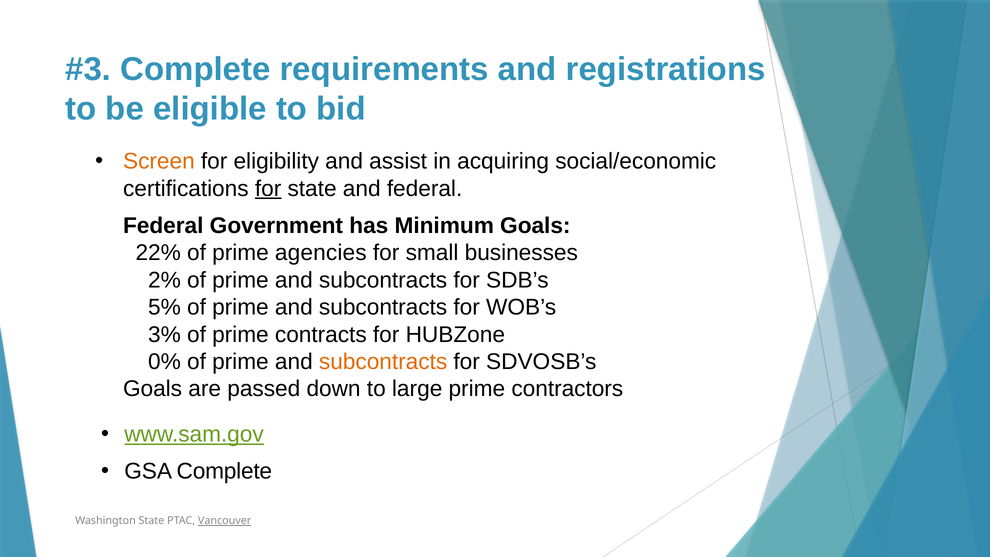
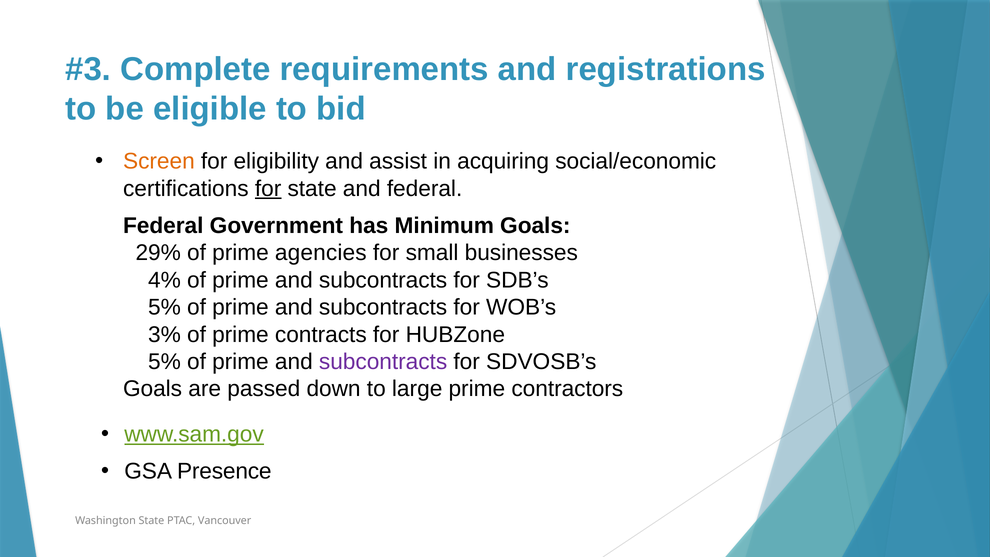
22%: 22% -> 29% (158, 253)
2%: 2% -> 4% (164, 280)
0%: 0% -> 5% (164, 362)
subcontracts colour: orange -> purple (383, 362)
GSA Complete: Complete -> Presence (224, 471)
Vancouver underline: present -> none (225, 521)
